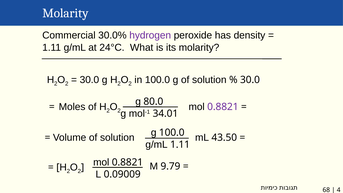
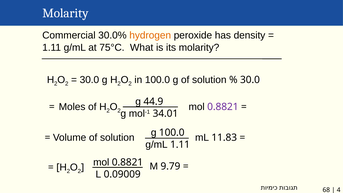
hydrogen colour: purple -> orange (150, 35)
24°C: 24°C -> 75°C (112, 47)
80.0: 80.0 -> 44.9 (153, 102)
43.50: 43.50 -> 11.83 (224, 137)
